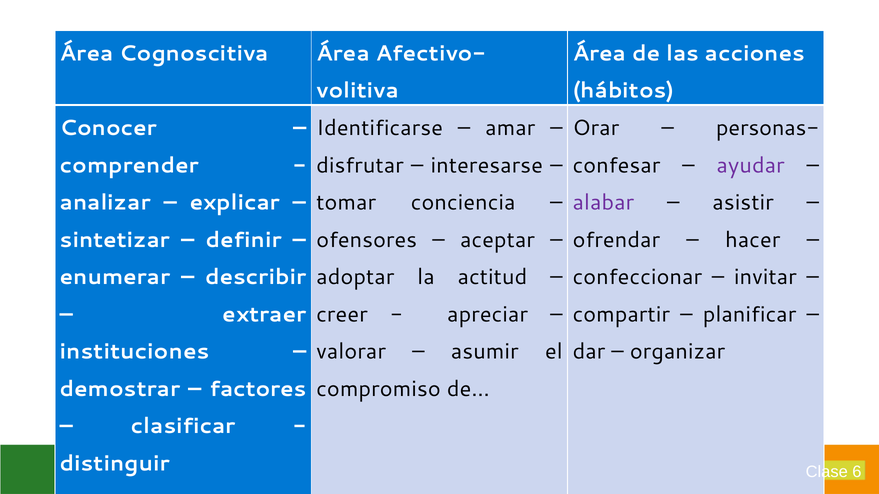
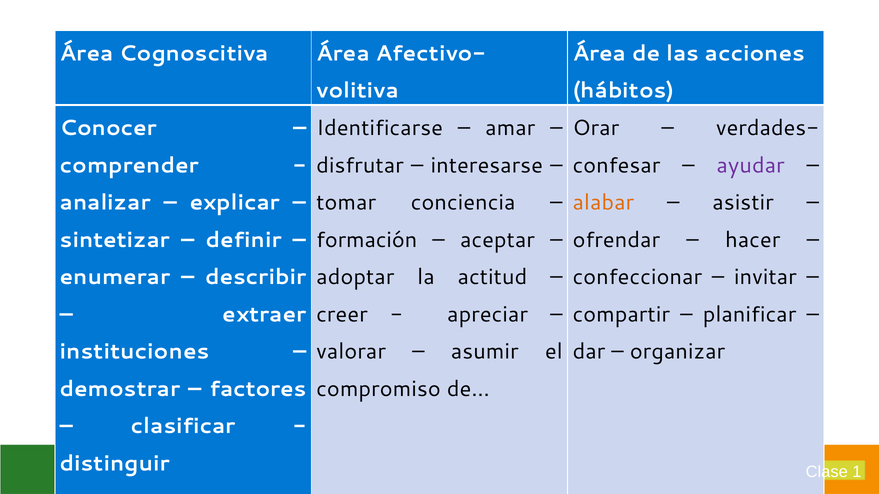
personas-: personas- -> verdades- (768, 128)
alabar colour: purple -> orange (603, 203)
ofensores: ofensores -> formación (367, 240)
6: 6 -> 1 (857, 472)
